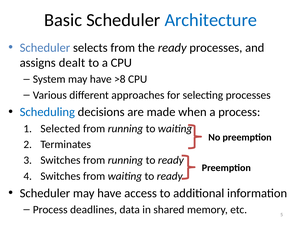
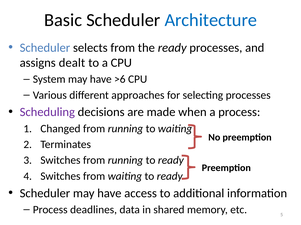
>8: >8 -> >6 (120, 79)
Scheduling colour: blue -> purple (47, 112)
Selected: Selected -> Changed (60, 129)
